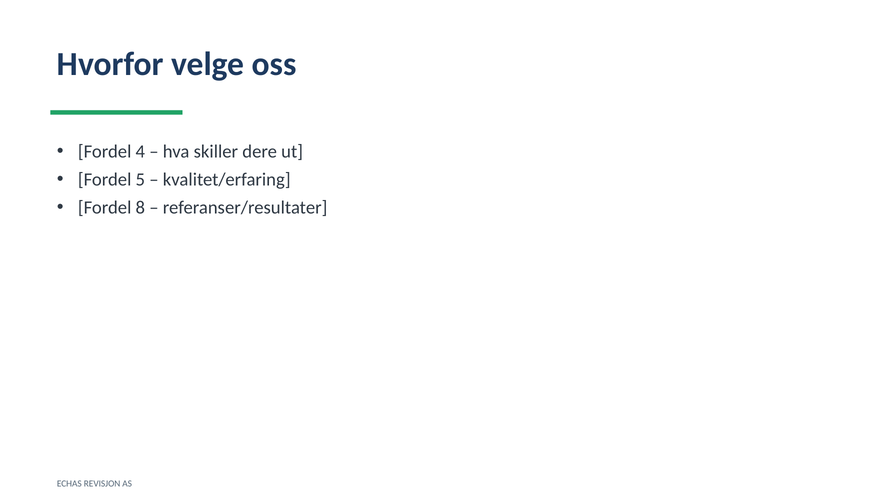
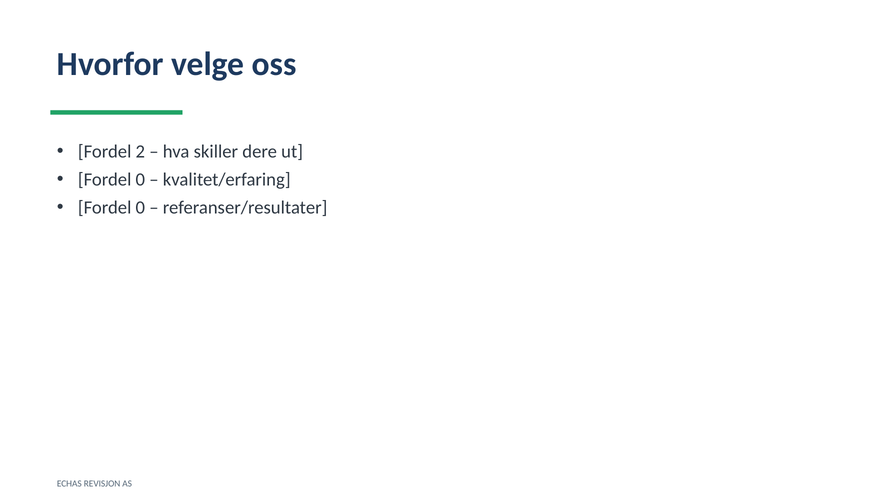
4: 4 -> 2 (140, 152)
5: 5 -> 0 (140, 180)
8: 8 -> 0 (140, 208)
